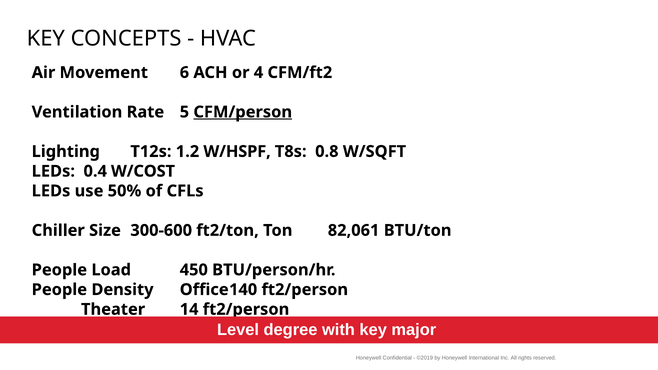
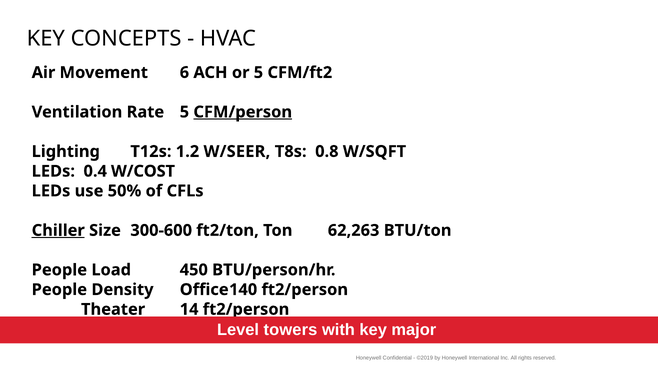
or 4: 4 -> 5 (258, 73)
W/HSPF: W/HSPF -> W/SEER (237, 152)
Chiller underline: none -> present (58, 230)
82,061: 82,061 -> 62,263 (354, 230)
degree: degree -> towers (290, 330)
